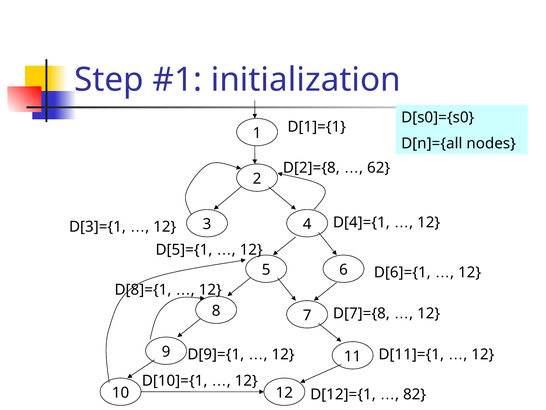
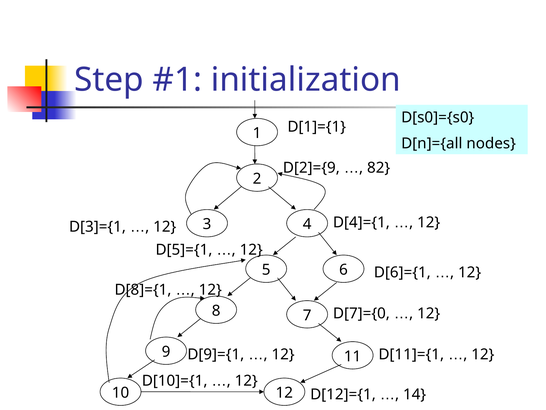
D[2]={8: D[2]={8 -> D[2]={9 (311, 168)
62: 62 -> 82 (379, 168)
D[7]={8: D[7]={8 -> D[7]={0 (361, 313)
82: 82 -> 14 (415, 394)
